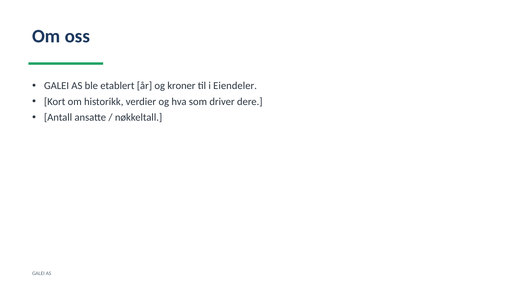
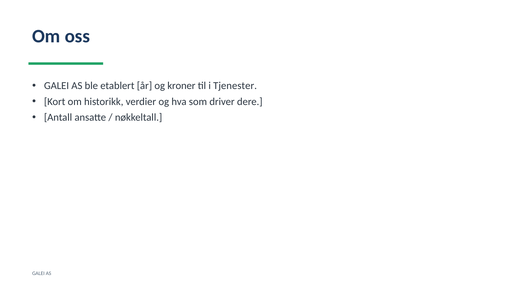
Eiendeler: Eiendeler -> Tjenester (235, 86)
